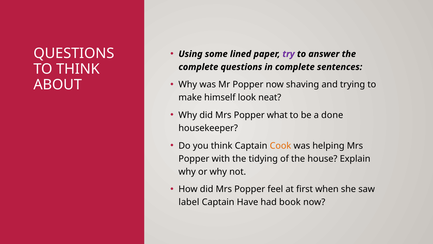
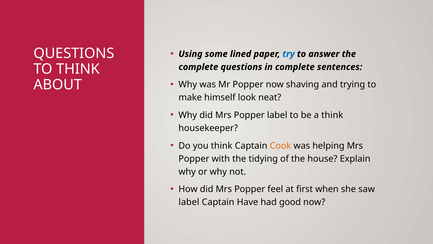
try colour: purple -> blue (289, 54)
Popper what: what -> label (277, 115)
a done: done -> think (332, 115)
book: book -> good (290, 202)
